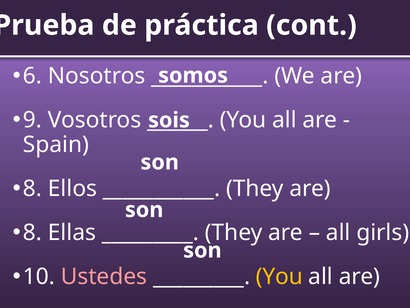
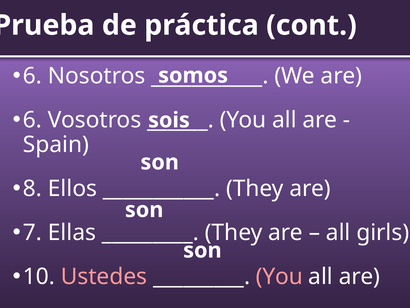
9: 9 -> 6 (33, 120)
8: 8 -> 7 (33, 232)
You colour: yellow -> pink (279, 276)
